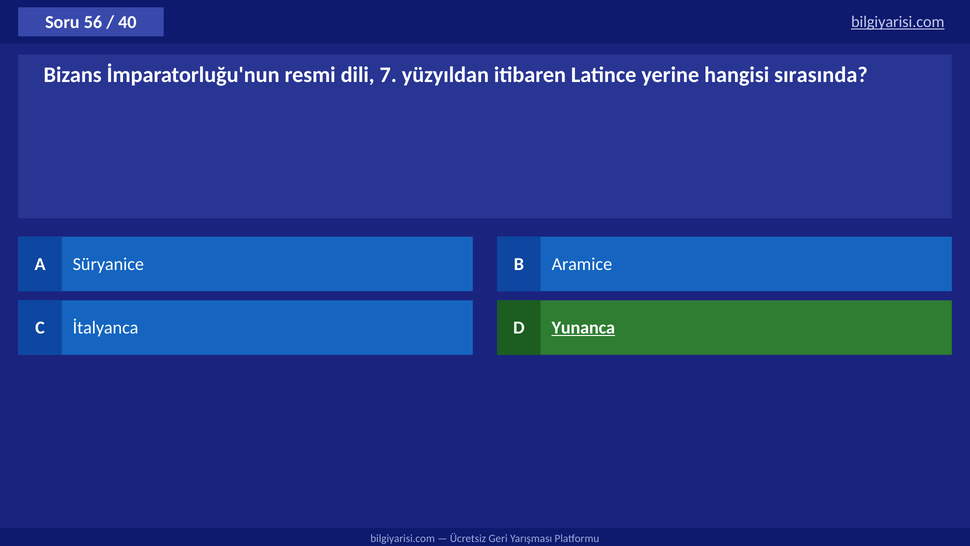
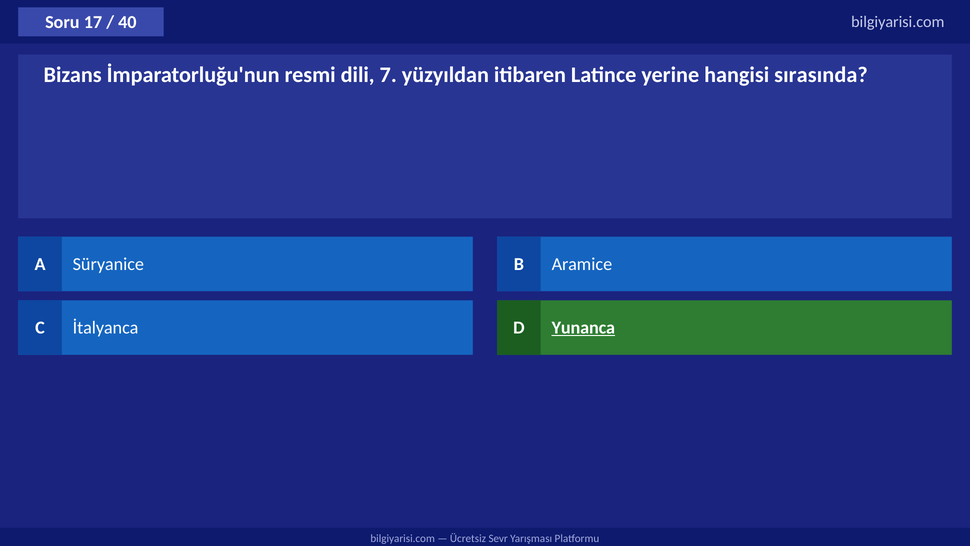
56: 56 -> 17 (93, 22)
bilgiyarisi.com underline: present -> none (898, 22)
Geri: Geri -> Sevr (498, 538)
